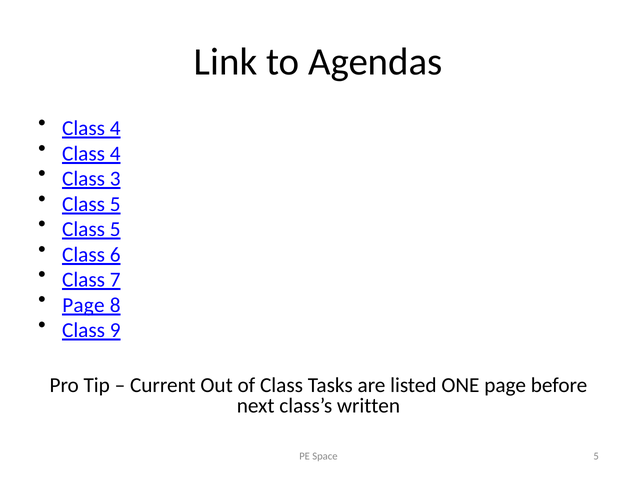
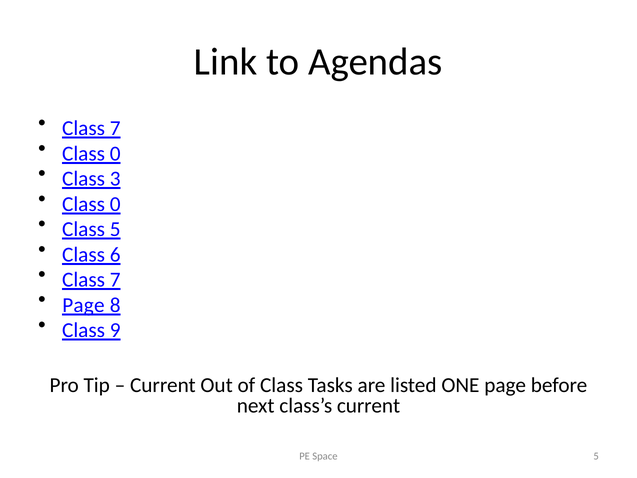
4: 4 -> 7 (115, 128)
4: 4 -> 0 (115, 154)
5: 5 -> 0 (115, 204)
class’s written: written -> current (369, 405)
